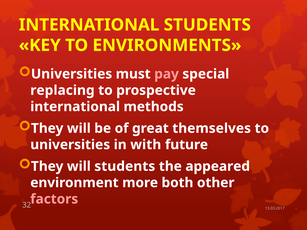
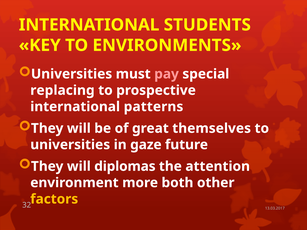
methods: methods -> patterns (154, 107)
with: with -> gaze (146, 145)
will students: students -> diplomas (125, 167)
appeared: appeared -> attention (218, 167)
factors colour: pink -> yellow (54, 199)
